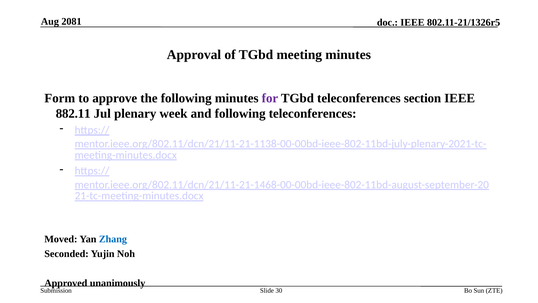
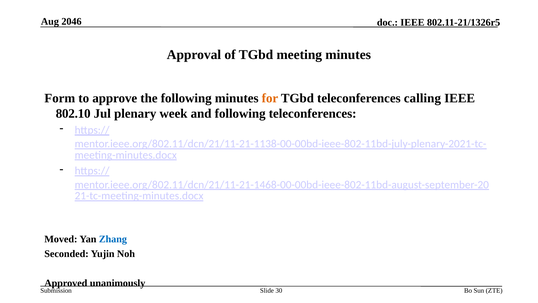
2081: 2081 -> 2046 (72, 21)
for colour: purple -> orange (270, 98)
section: section -> calling (422, 98)
882.11: 882.11 -> 802.10 (73, 114)
